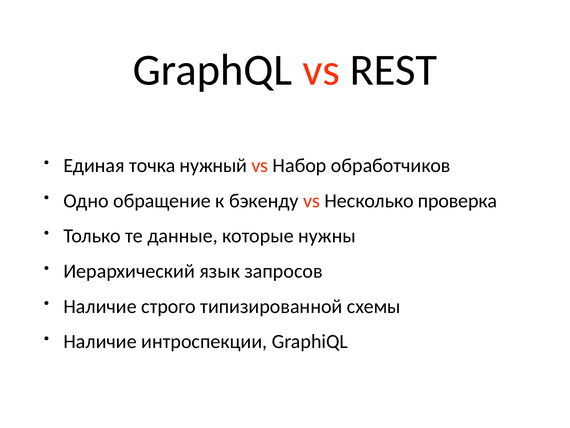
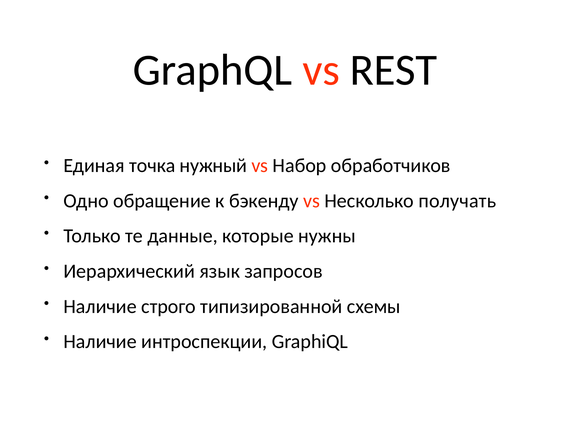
проверка: проверка -> получать (457, 201)
